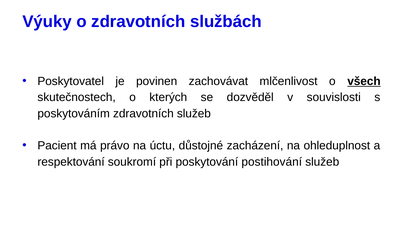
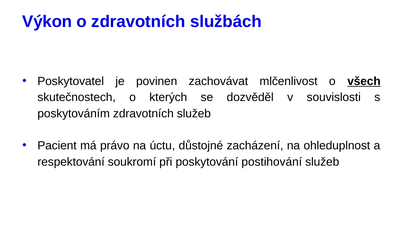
Výuky: Výuky -> Výkon (47, 21)
